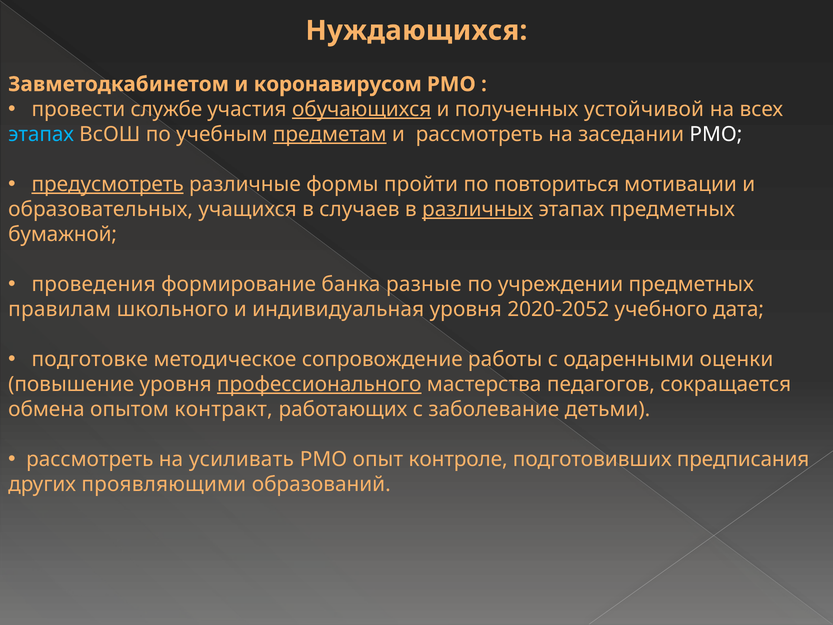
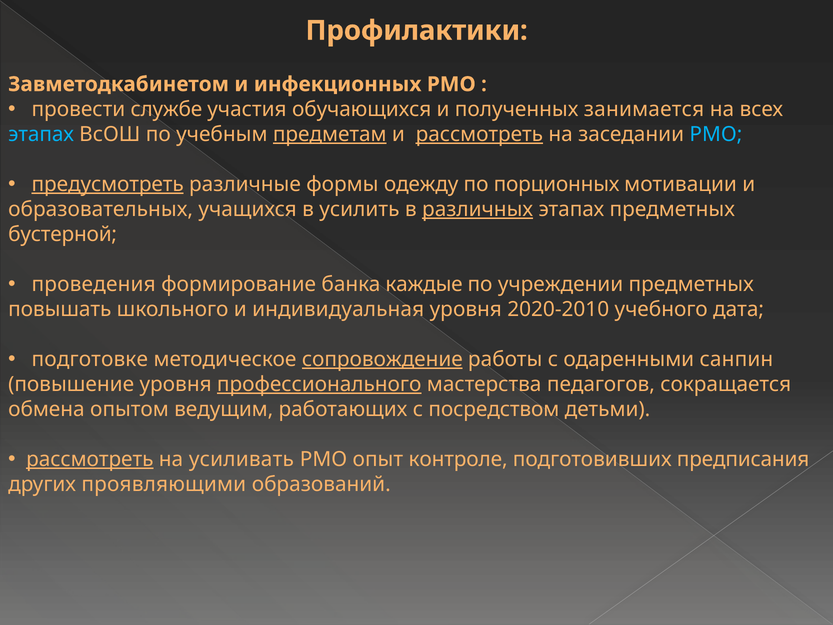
Нуждающихся: Нуждающихся -> Профилактики (417, 31)
коронавирусом: коронавирусом -> инфекционных (338, 84)
обучающихся underline: present -> none (362, 109)
устойчивой: устойчивой -> занимается (644, 109)
рассмотреть underline: none -> present (479, 134)
РМО colour: white -> light blue (716, 134)
пройти: пройти -> одежду (421, 184)
повториться: повториться -> порционных (557, 184)
случаев: случаев -> усилить (359, 209)
бумажной: бумажной -> бустерной (63, 234)
разные: разные -> каждые (424, 284)
правилам: правилам -> повышать (60, 309)
2020-2052: 2020-2052 -> 2020-2010 (558, 309)
сопровождение underline: none -> present (382, 359)
оценки: оценки -> санпин (736, 359)
контракт: контракт -> ведущим (224, 409)
заболевание: заболевание -> посредством (494, 409)
рассмотреть underline: none -> present (90, 459)
